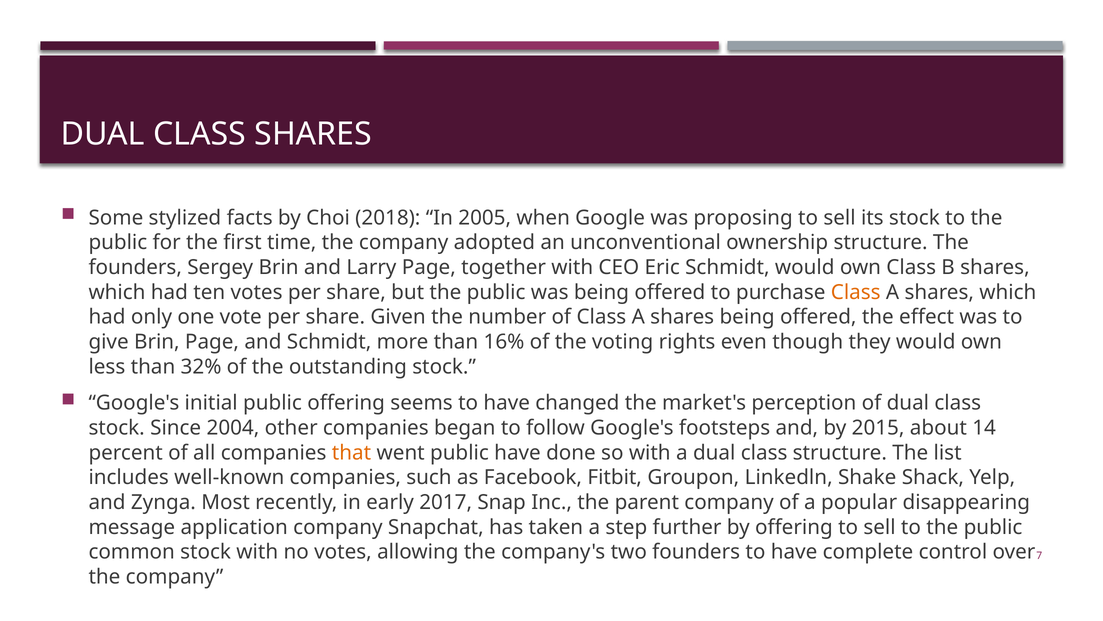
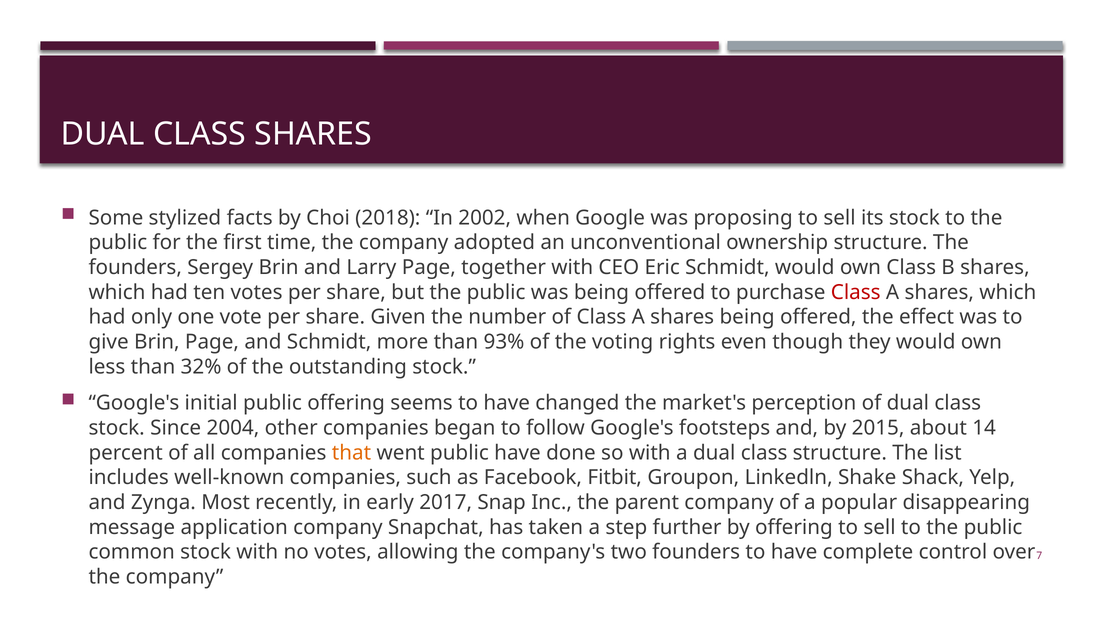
2005: 2005 -> 2002 (485, 217)
Class colour: orange -> red (856, 292)
16%: 16% -> 93% (504, 342)
